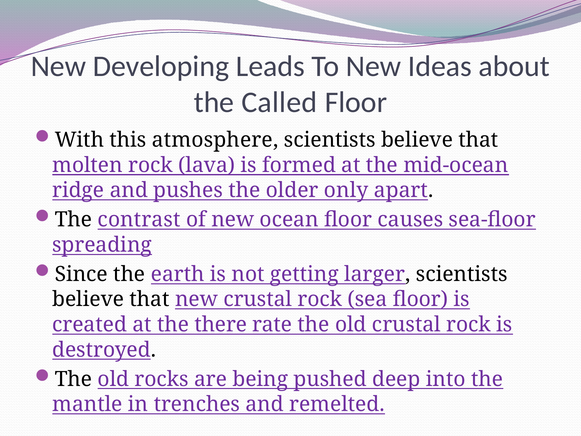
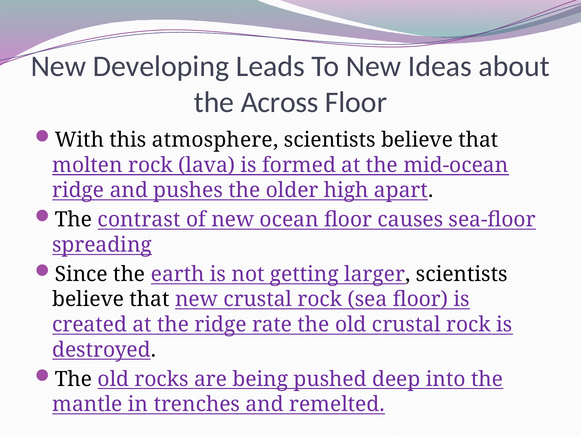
Called: Called -> Across (280, 102)
only: only -> high (346, 190)
the there: there -> ridge (221, 324)
